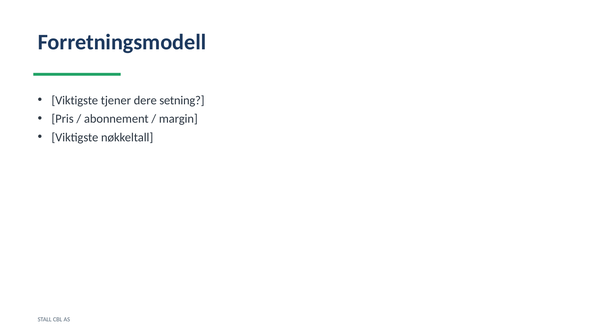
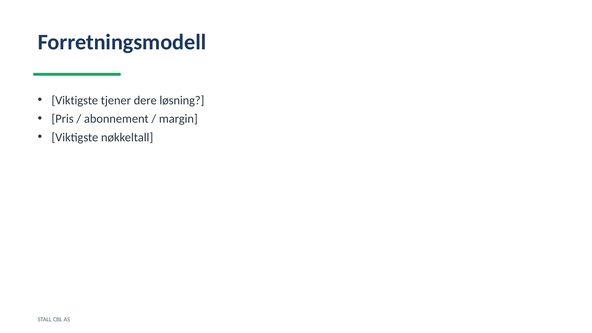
setning: setning -> løsning (182, 100)
